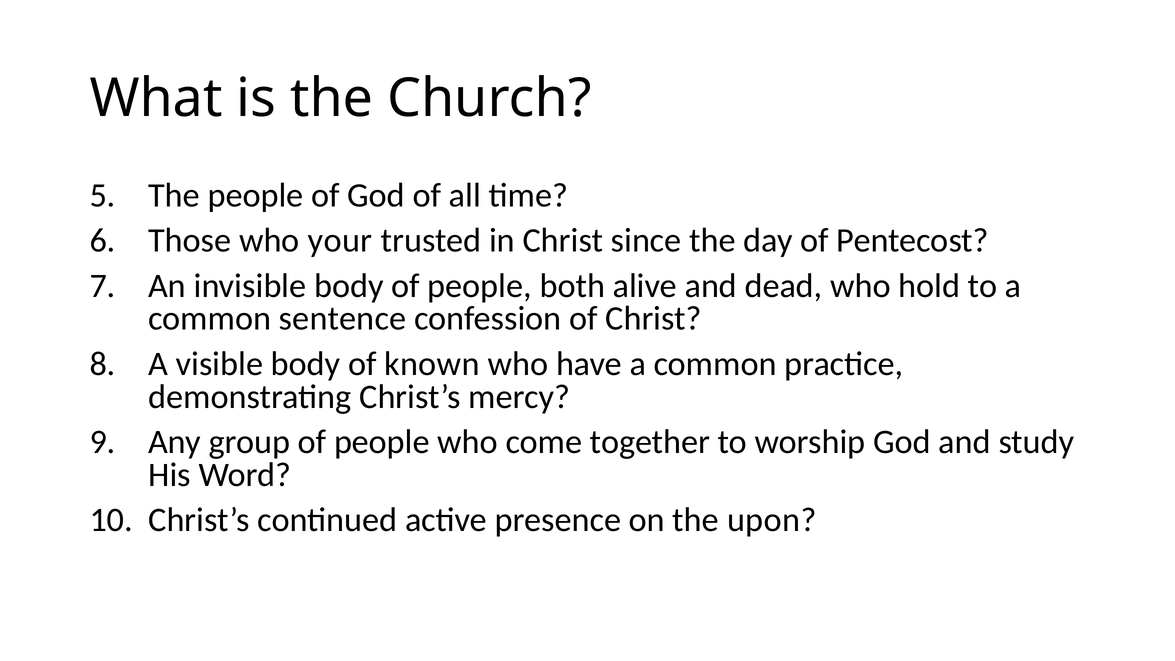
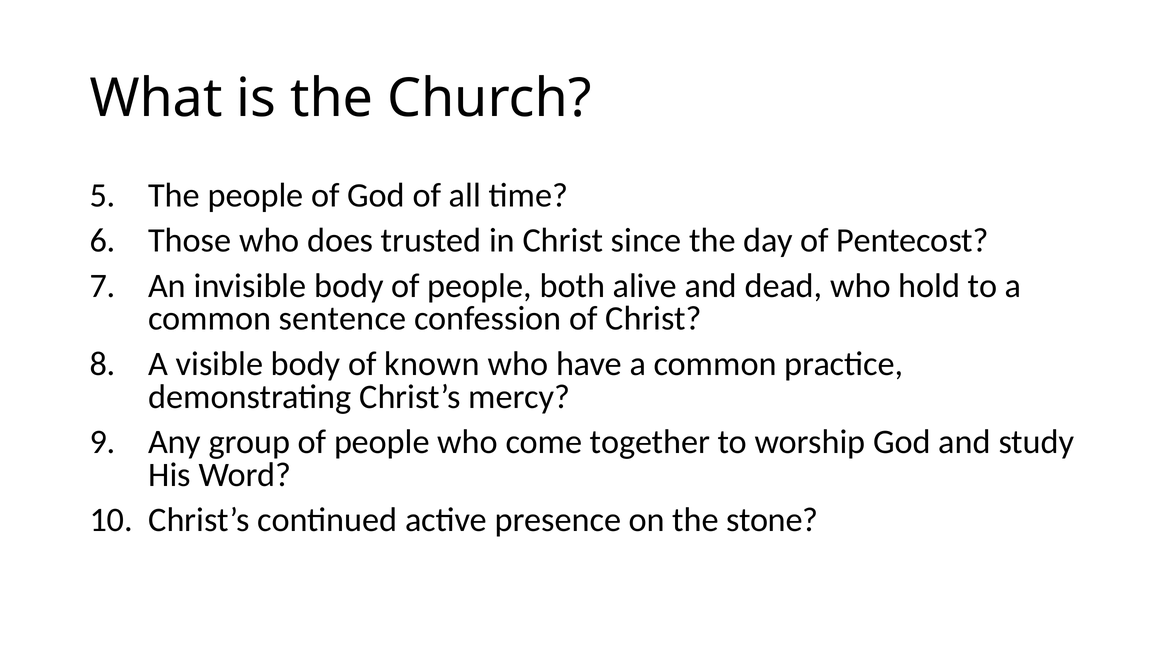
your: your -> does (340, 241)
upon: upon -> stone (772, 520)
